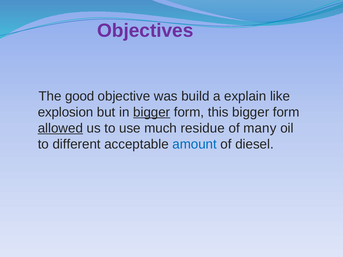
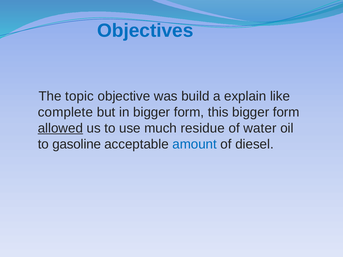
Objectives colour: purple -> blue (145, 31)
good: good -> topic (80, 96)
explosion: explosion -> complete (65, 112)
bigger underline: present -> none (152, 112)
many: many -> water (260, 128)
different: different -> gasoline (77, 144)
